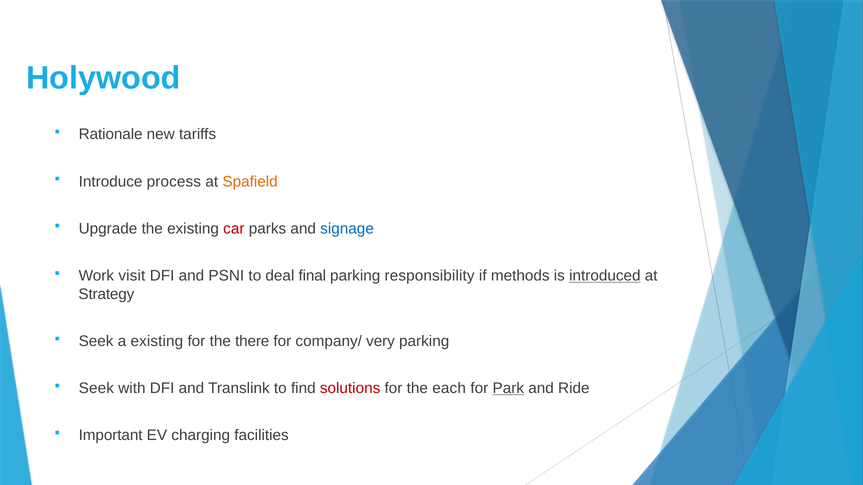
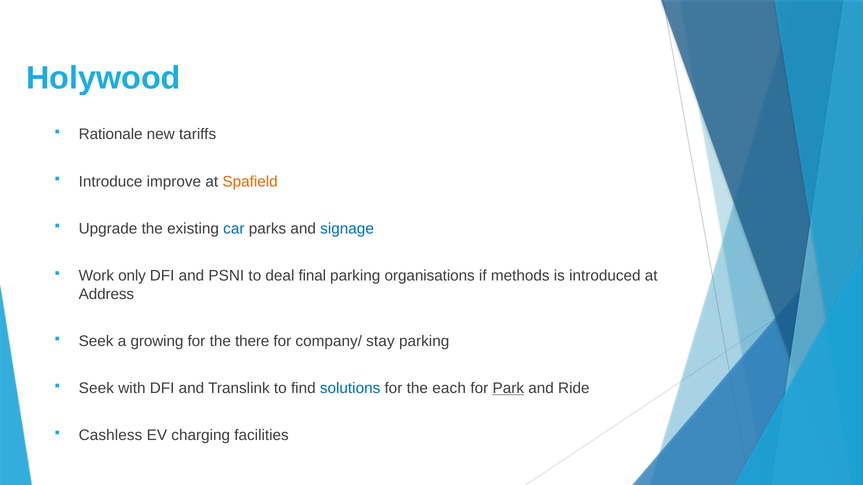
process: process -> improve (174, 182)
car colour: red -> blue (234, 229)
visit: visit -> only (132, 276)
responsibility: responsibility -> organisations (430, 276)
introduced underline: present -> none (605, 276)
Strategy: Strategy -> Address (106, 294)
a existing: existing -> growing (157, 341)
very: very -> stay (380, 341)
solutions colour: red -> blue (350, 389)
Important: Important -> Cashless (111, 436)
